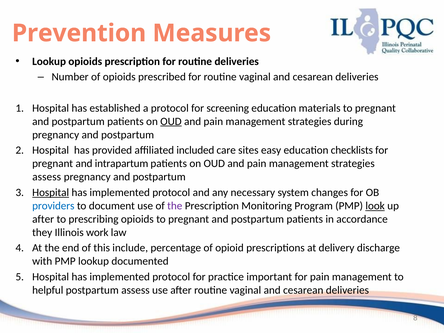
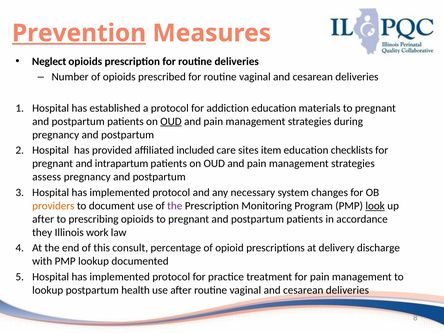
Prevention underline: none -> present (79, 33)
Lookup: Lookup -> Neglect (49, 61)
screening: screening -> addiction (228, 108)
easy: easy -> item (271, 150)
Hospital underline: present -> none (51, 192)
providers colour: blue -> orange (53, 206)
include: include -> consult (130, 248)
important: important -> treatment (269, 277)
helpful: helpful -> lookup (48, 290)
postpartum assess: assess -> health (136, 290)
